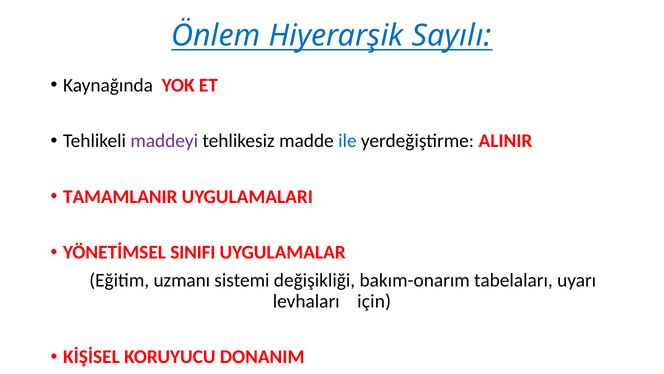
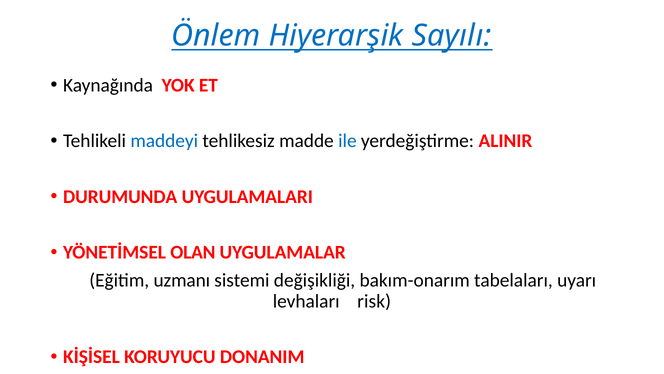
maddeyi colour: purple -> blue (164, 141)
TAMAMLANIR: TAMAMLANIR -> DURUMUNDA (120, 196)
SINIFI: SINIFI -> OLAN (193, 252)
için: için -> risk (374, 301)
